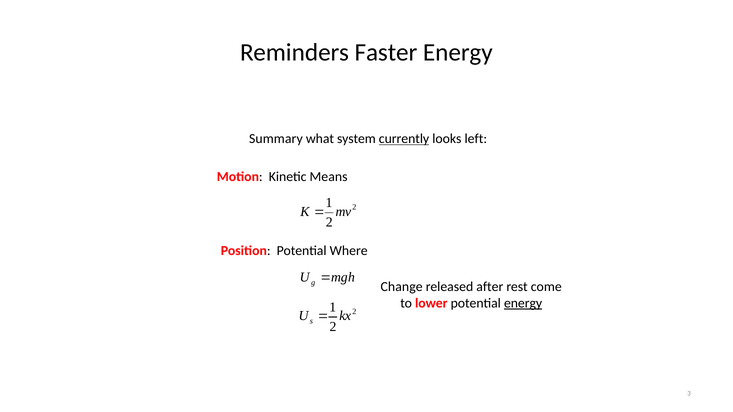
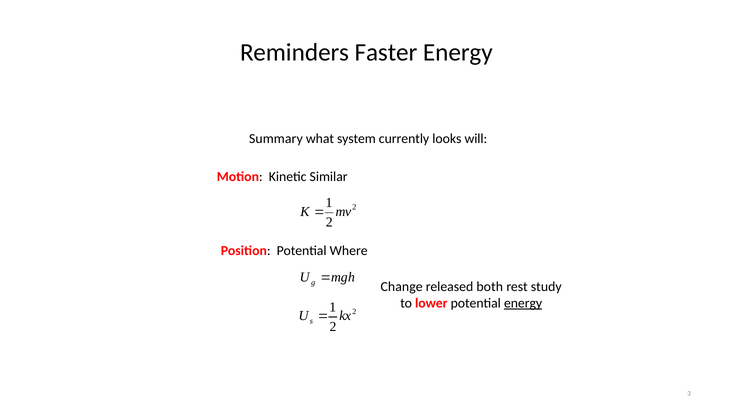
currently underline: present -> none (404, 139)
left: left -> will (476, 139)
Means: Means -> Similar (329, 177)
after: after -> both (490, 287)
come: come -> study (546, 287)
